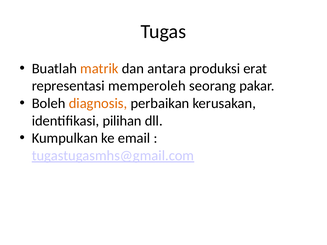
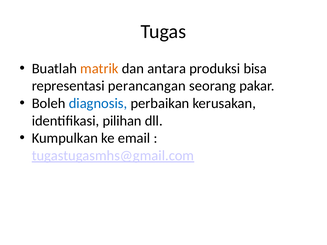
erat: erat -> bisa (255, 69)
memperoleh: memperoleh -> perancangan (147, 86)
diagnosis colour: orange -> blue (98, 103)
